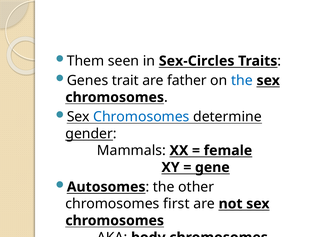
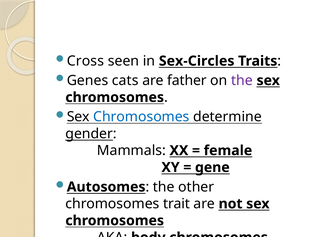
Them: Them -> Cross (85, 61)
trait: trait -> cats (125, 80)
the colour: blue -> purple (242, 80)
first: first -> trait (177, 204)
